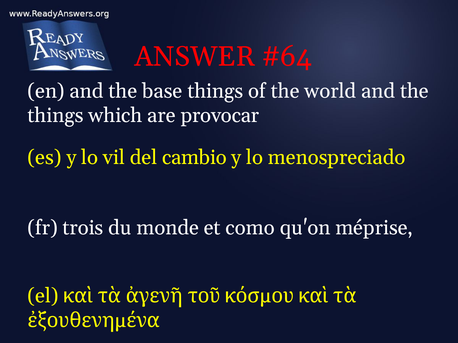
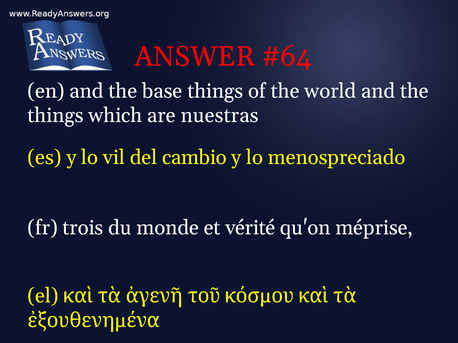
provocar: provocar -> nuestras (220, 116)
como: como -> vérité (250, 228)
